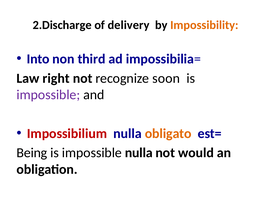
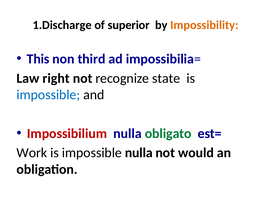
2.Discharge: 2.Discharge -> 1.Discharge (62, 25)
delivery: delivery -> superior (129, 25)
Into: Into -> This (38, 59)
soon: soon -> state (166, 78)
impossible colour: purple -> blue (48, 95)
obligato colour: orange -> green (168, 133)
Being: Being -> Work (32, 153)
